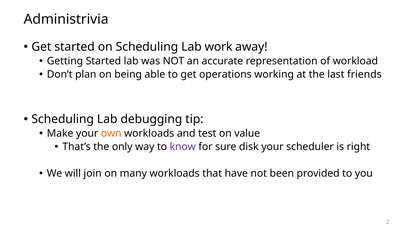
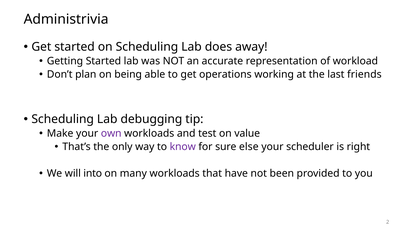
work: work -> does (218, 47)
own colour: orange -> purple (111, 133)
disk: disk -> else (249, 146)
join: join -> into (93, 173)
